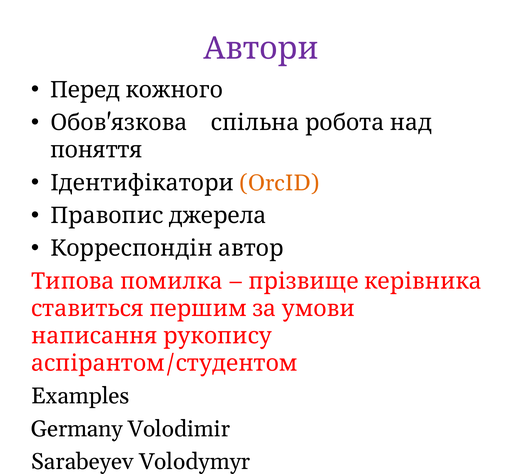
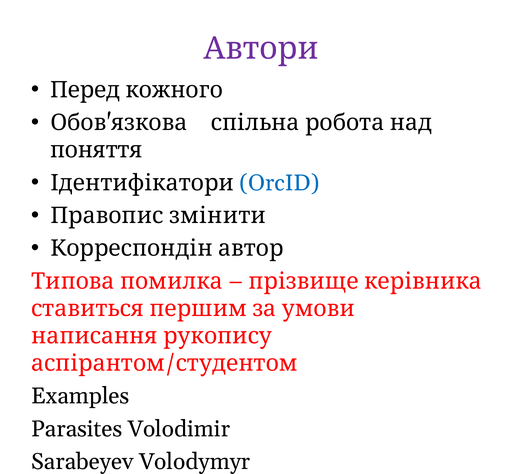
OrcID colour: orange -> blue (279, 183)
джерела: джерела -> змінити (218, 216)
Germany: Germany -> Parasites (77, 429)
